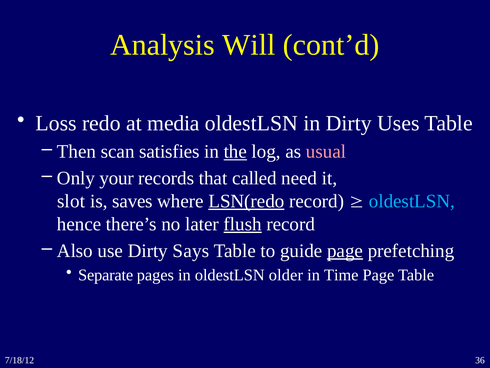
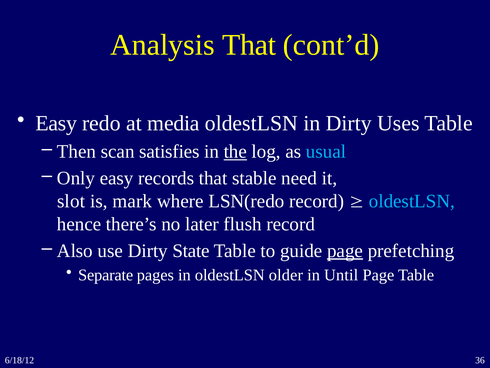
Analysis Will: Will -> That (249, 45)
Loss: Loss -> Easy (56, 123)
usual colour: pink -> light blue (326, 151)
Only your: your -> easy (117, 178)
called: called -> stable (254, 178)
saves: saves -> mark (132, 201)
LSN(redo underline: present -> none (246, 201)
flush underline: present -> none (243, 224)
Says: Says -> State (191, 250)
Time: Time -> Until (341, 275)
7/18/12: 7/18/12 -> 6/18/12 (19, 360)
